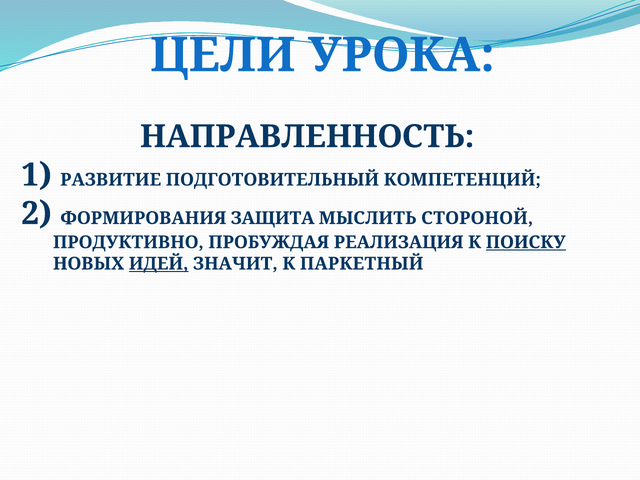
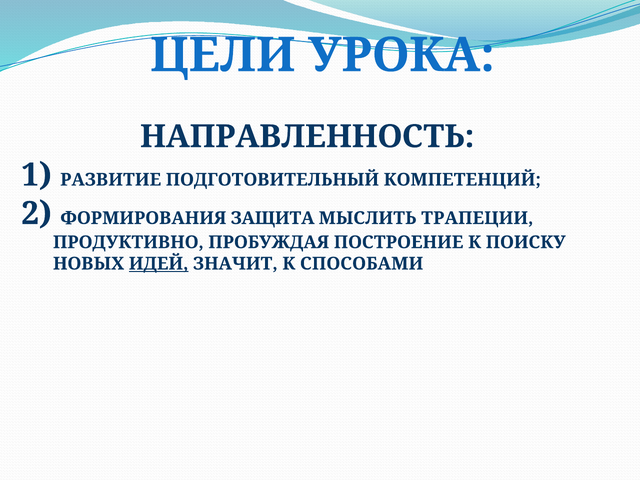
СТОРОНОЙ: СТОРОНОЙ -> ТРАПЕЦИИ (477, 218)
РЕАЛИЗАЦИЯ: РЕАЛИЗАЦИЯ -> ПОСТРОЕНИЕ (399, 242)
ПОИСКУ underline: present -> none (526, 242)
ПАРКЕТНЫЙ: ПАРКЕТНЫЙ -> СПОСОБАМИ (362, 264)
